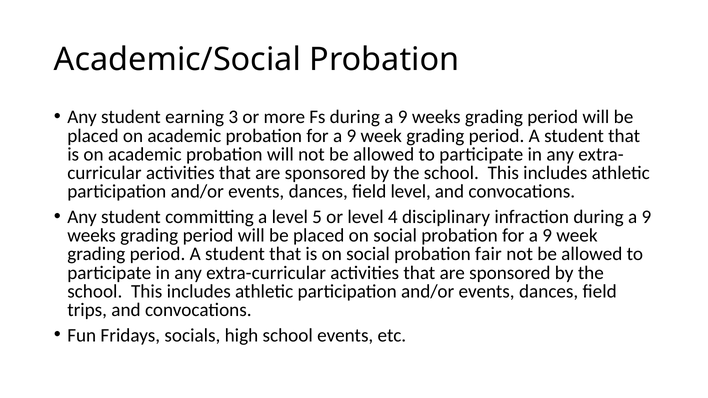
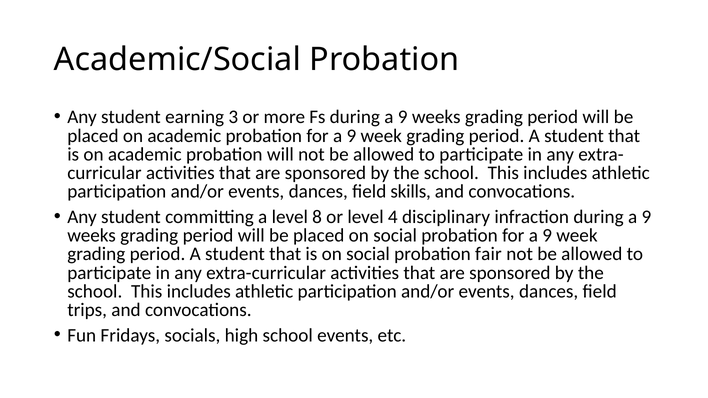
field level: level -> skills (411, 192)
5: 5 -> 8 (317, 217)
